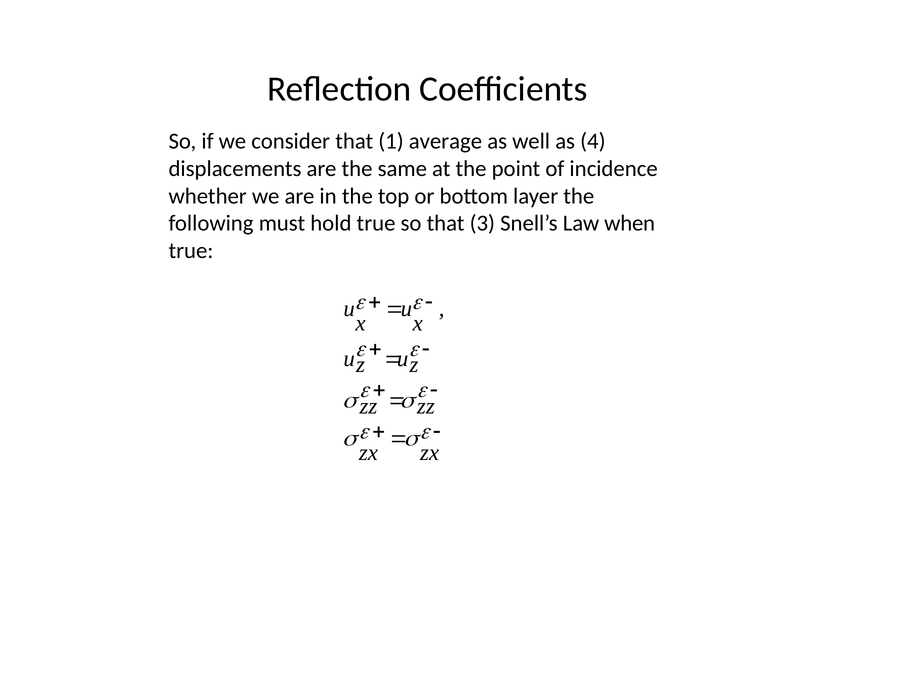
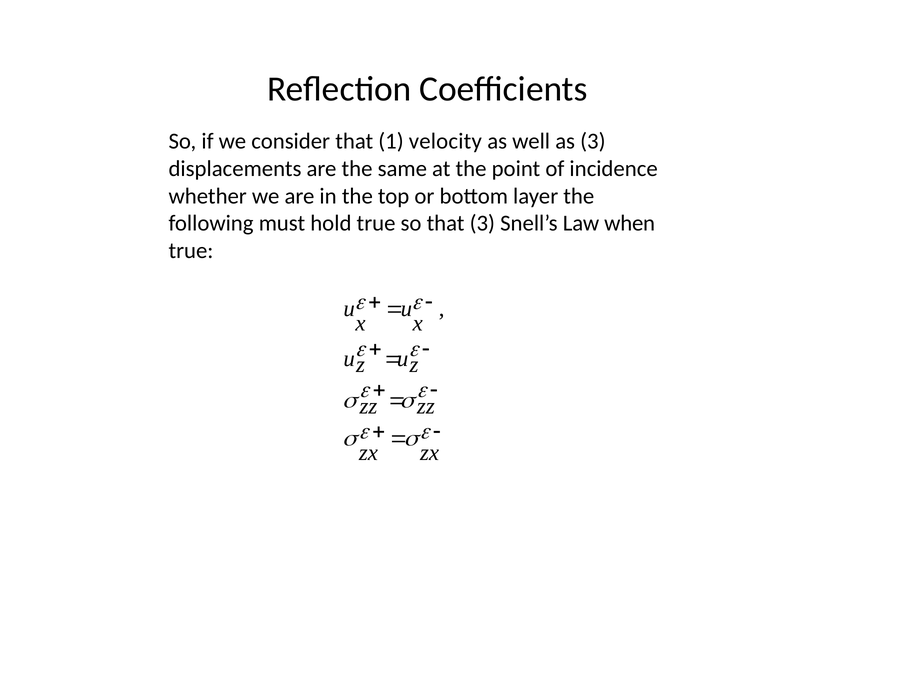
average: average -> velocity (445, 141)
as 4: 4 -> 3 (593, 141)
